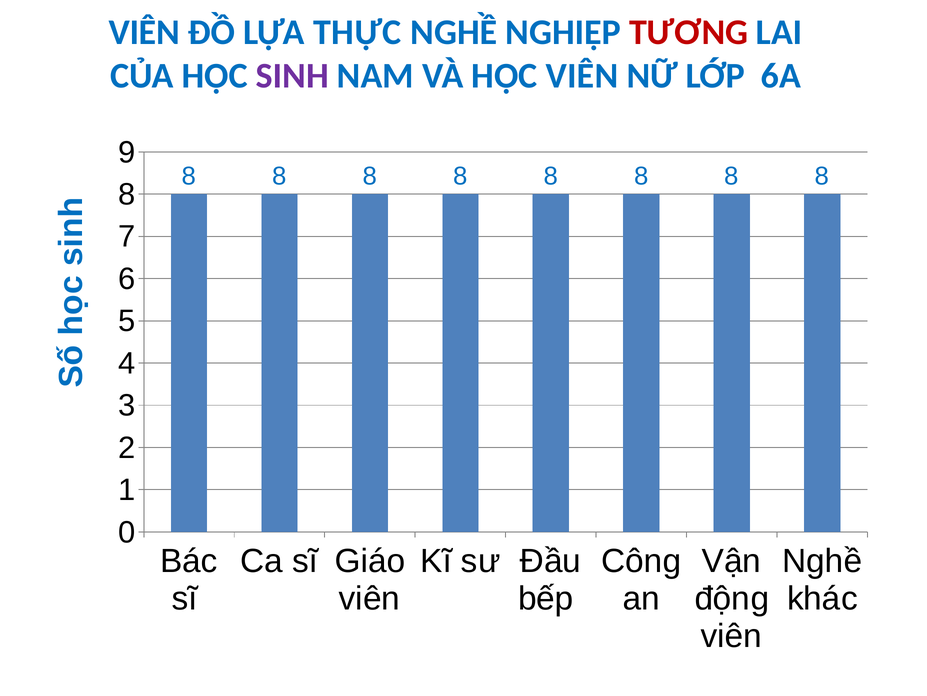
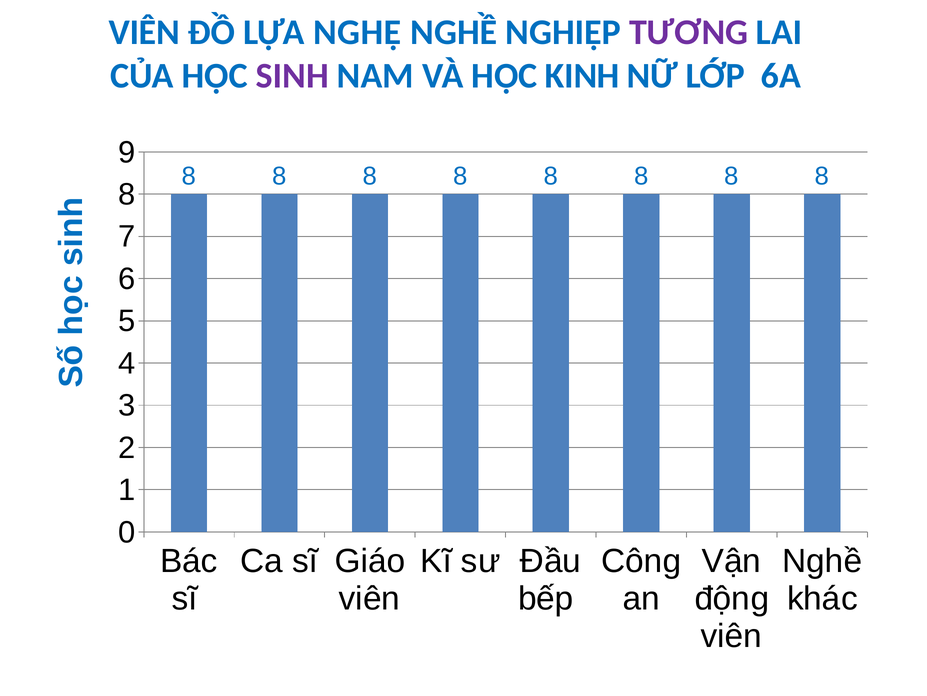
THỰC: THỰC -> NGHỆ (357, 32)
TƯƠNG colour: red -> purple (689, 32)
HỌC VIÊN: VIÊN -> KINH (582, 76)
